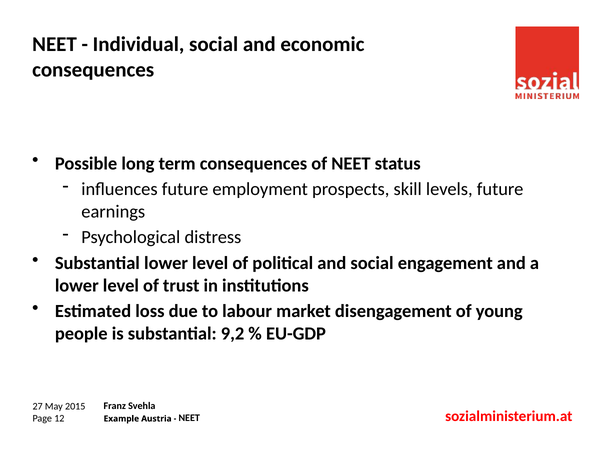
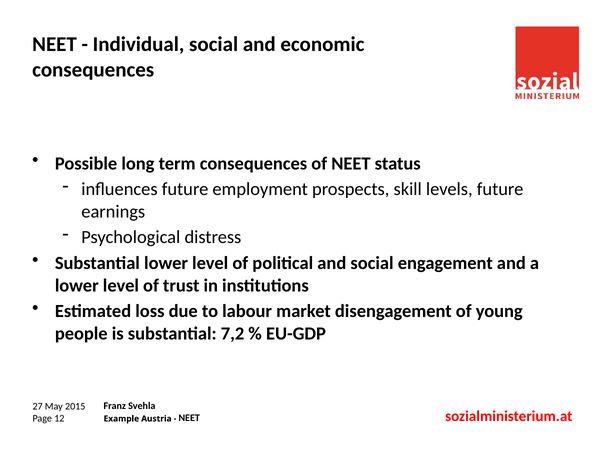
9,2: 9,2 -> 7,2 (233, 333)
